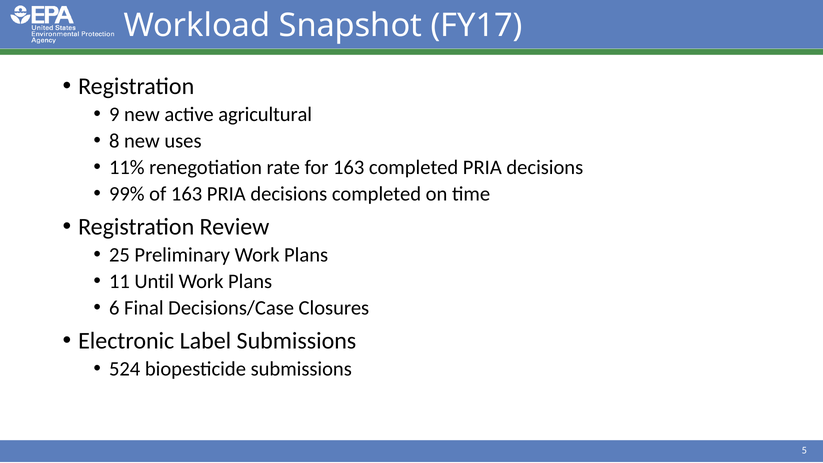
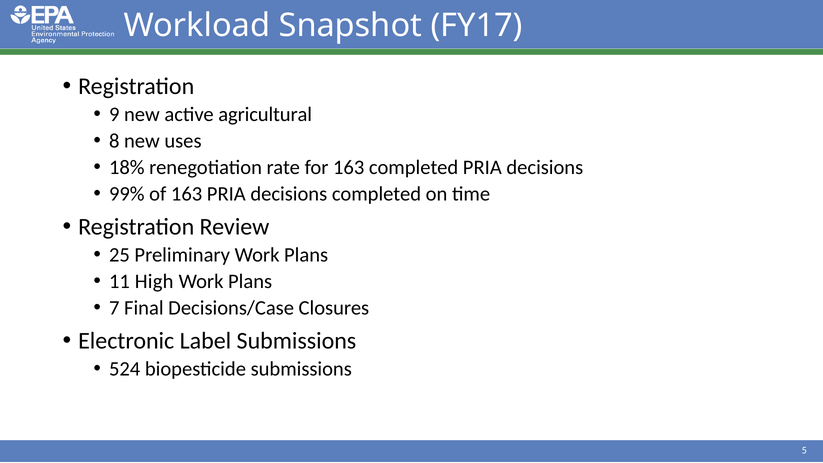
11%: 11% -> 18% (127, 167)
Until: Until -> High (154, 281)
6: 6 -> 7 (114, 308)
